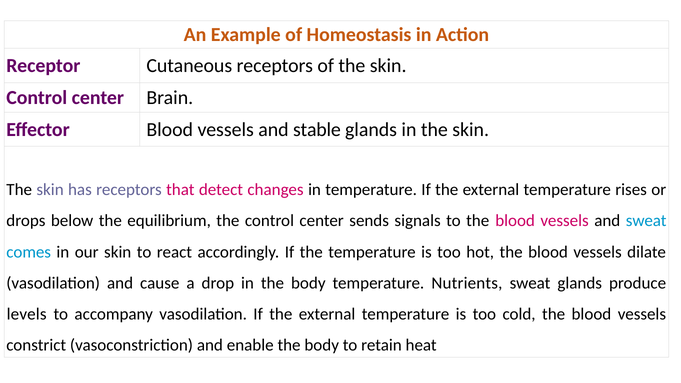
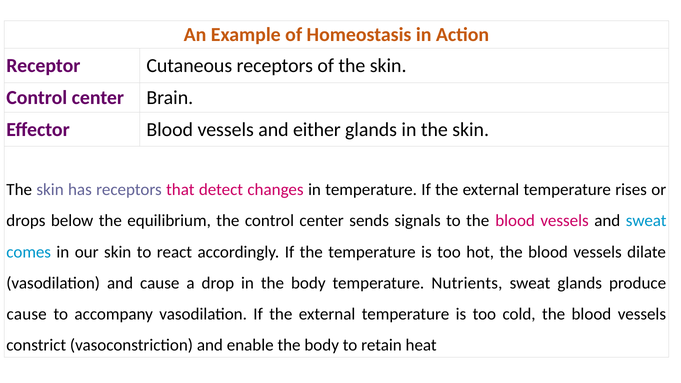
stable: stable -> either (317, 130)
levels: levels -> cause (27, 314)
